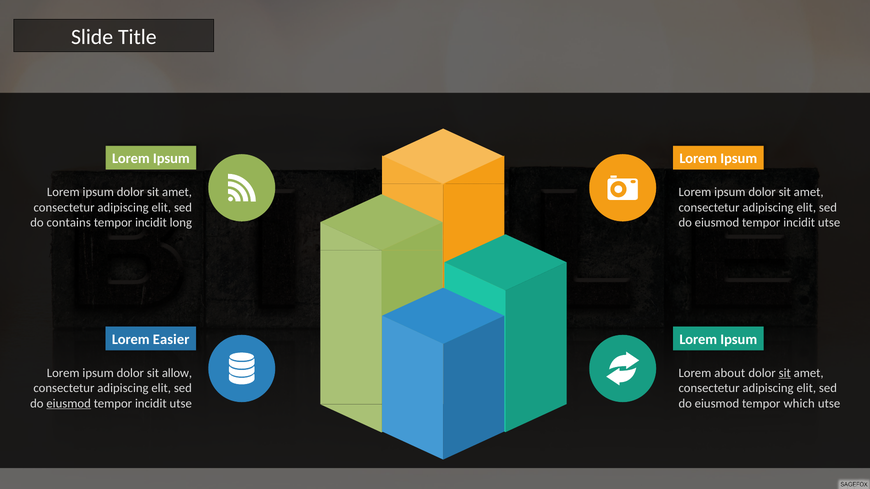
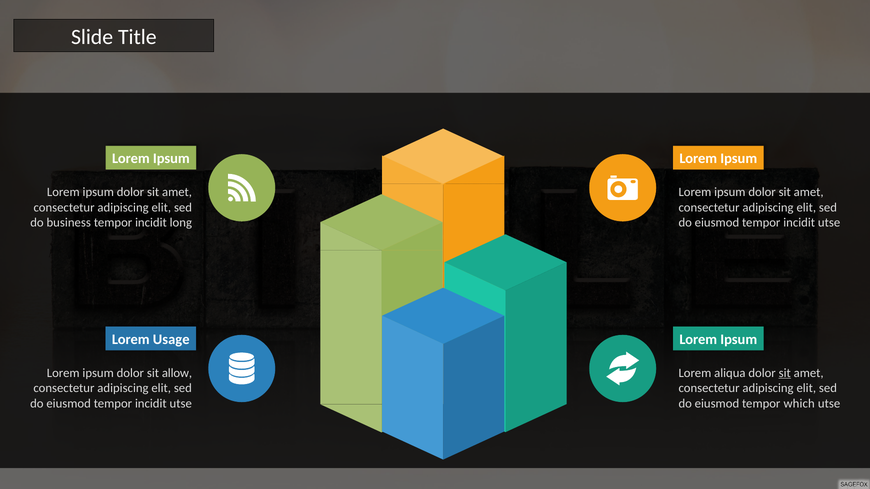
contains: contains -> business (69, 223)
Easier: Easier -> Usage (171, 340)
about: about -> aliqua (730, 373)
eiusmod underline: present -> none (69, 404)
